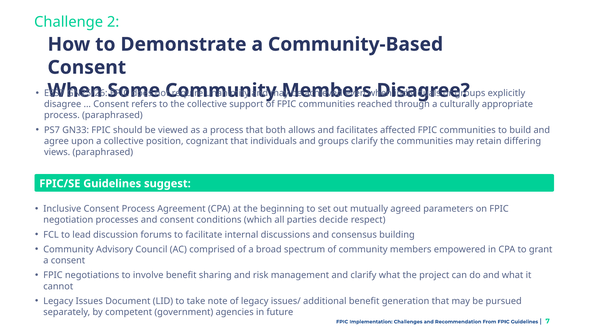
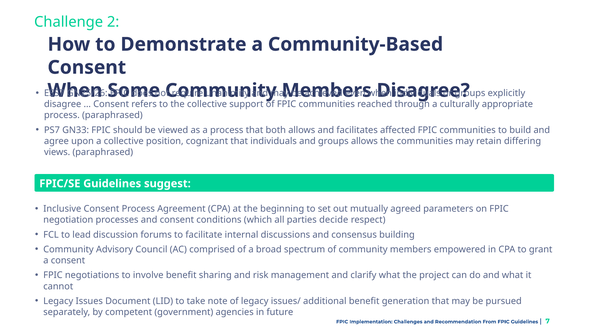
groups clarify: clarify -> allows (364, 141)
